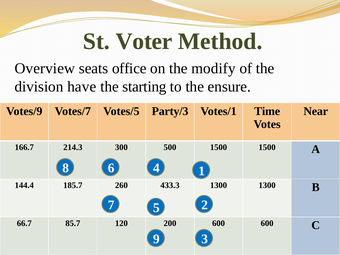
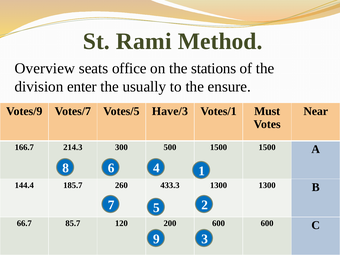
Voter: Voter -> Rami (144, 41)
modify: modify -> stations (214, 68)
have: have -> enter (82, 87)
starting: starting -> usually (144, 87)
Party/3: Party/3 -> Have/3 (170, 111)
Time: Time -> Must (267, 111)
